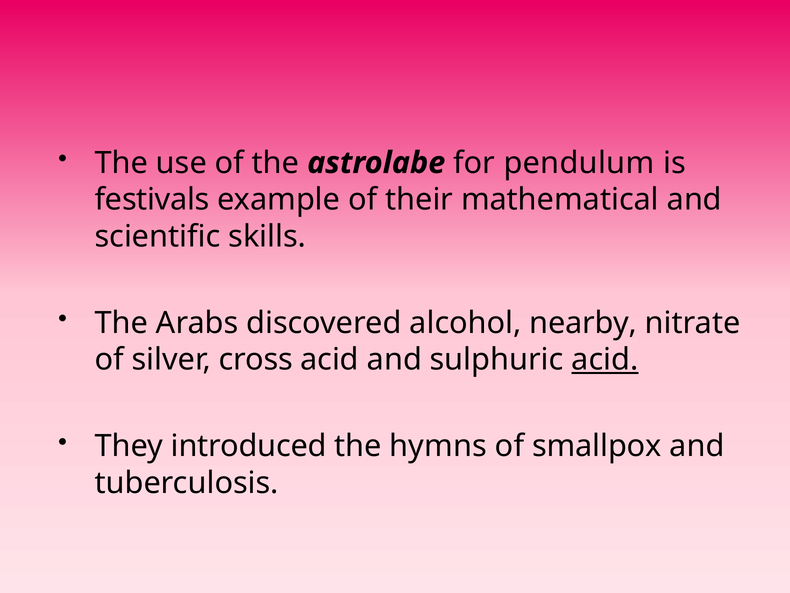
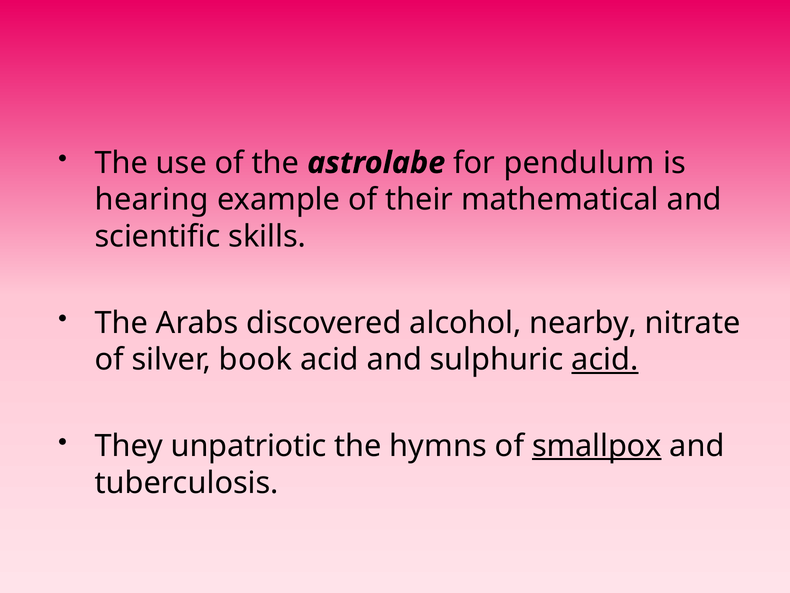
festivals: festivals -> hearing (152, 200)
cross: cross -> book (255, 359)
introduced: introduced -> unpatriotic (249, 446)
smallpox underline: none -> present (597, 446)
